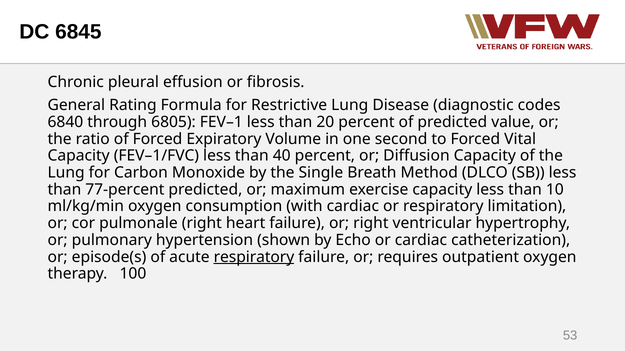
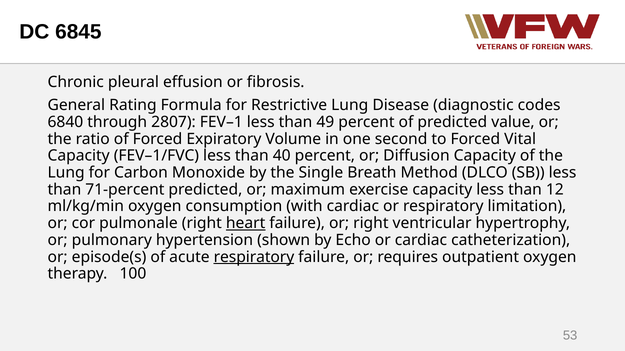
6805: 6805 -> 2807 (173, 122)
20: 20 -> 49 (325, 122)
77-percent: 77-percent -> 71-percent (125, 190)
10: 10 -> 12 (555, 190)
heart underline: none -> present (246, 224)
